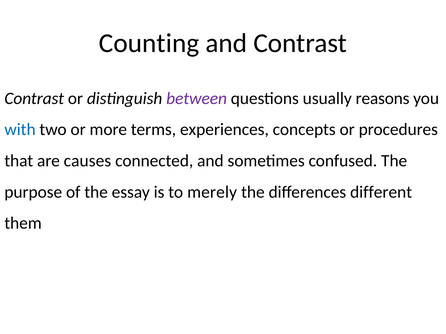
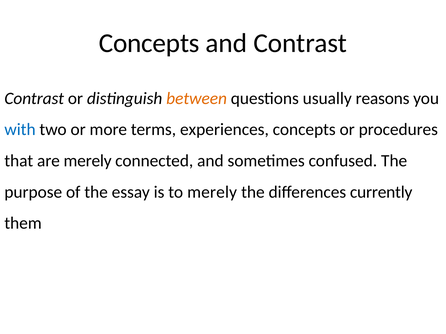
Counting: Counting -> Concepts (149, 43)
between colour: purple -> orange (197, 99)
are causes: causes -> merely (88, 161)
different: different -> currently (381, 192)
